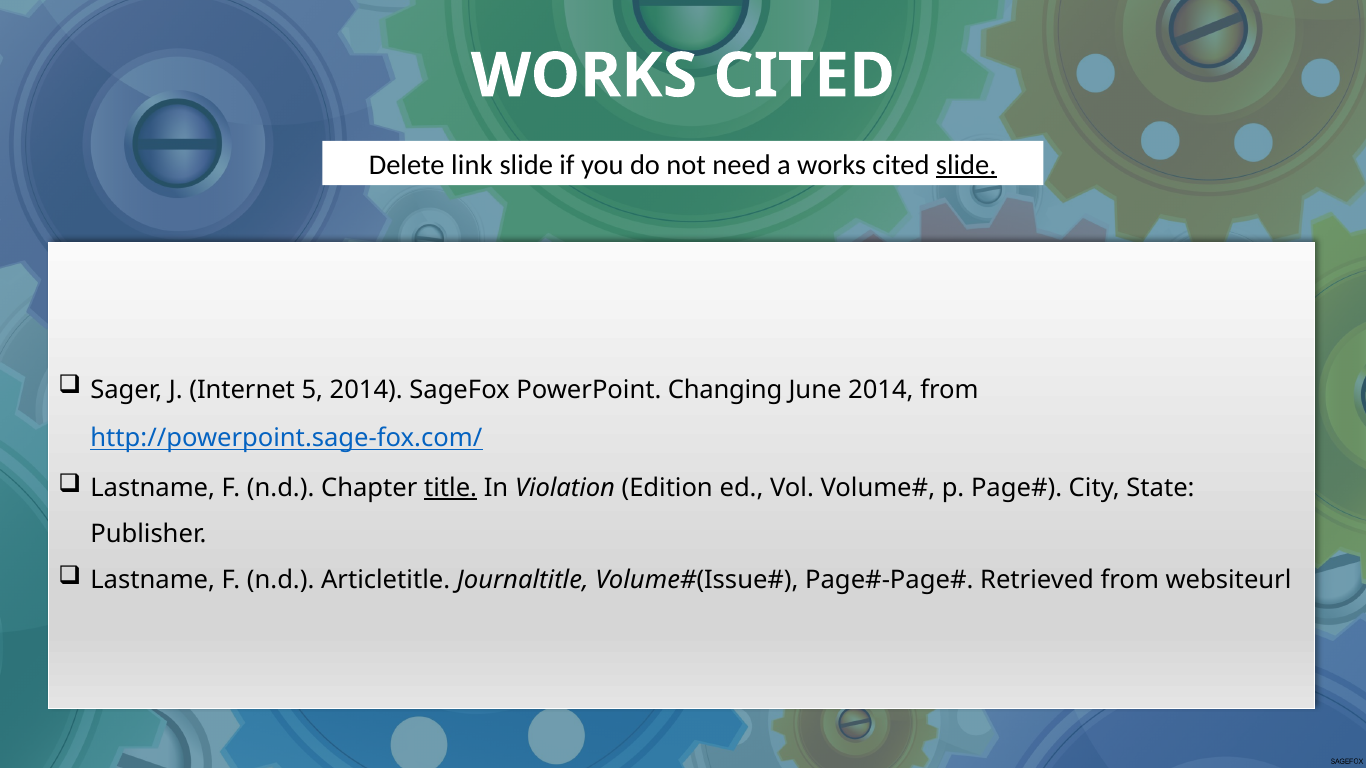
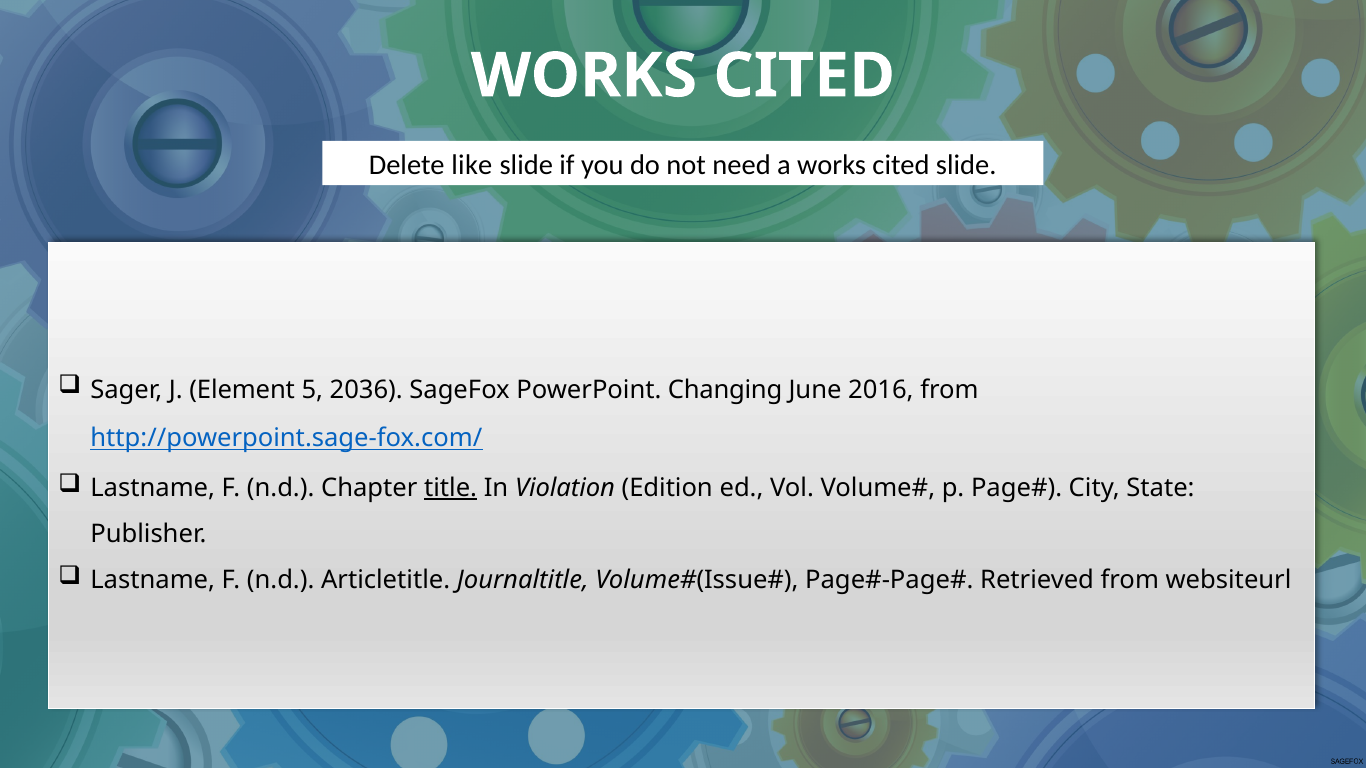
link: link -> like (472, 165)
slide underline: present -> none (966, 165)
Internet: Internet -> Element (242, 390)
5 2014: 2014 -> 2036 (366, 390)
June 2014: 2014 -> 2016 (881, 390)
